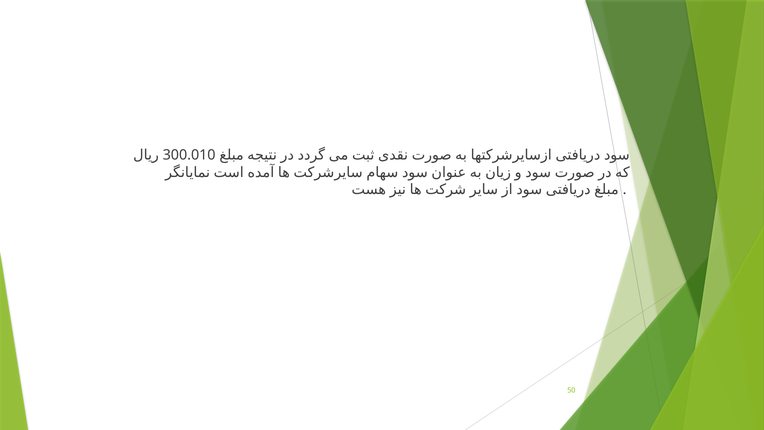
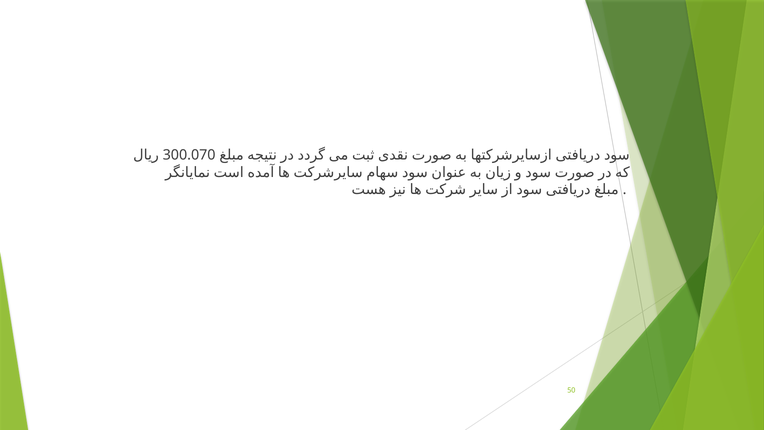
300.010: 300.010 -> 300.070 (189, 155)
